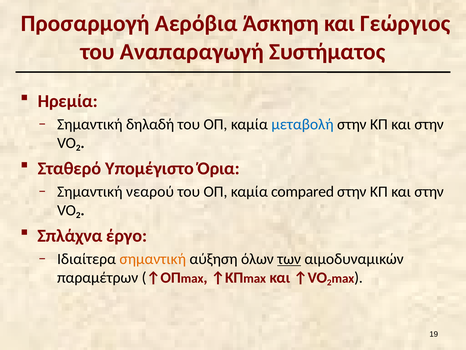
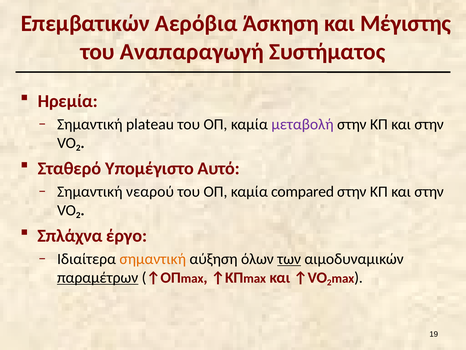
Προσαρμογή: Προσαρμογή -> Επεμβατικών (85, 23)
Γεώργιος: Γεώργιος -> Μέγιστης (405, 23)
δηλαδή: δηλαδή -> plateau (150, 124)
μεταβολή colour: blue -> purple (303, 124)
Όρια: Όρια -> Αυτό (219, 168)
παραμέτρων underline: none -> present (98, 277)
